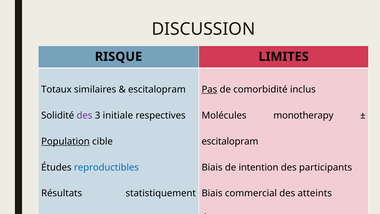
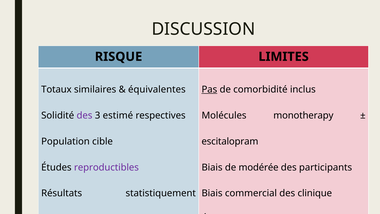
escitalopram: escitalopram -> équivalentes (157, 89)
initiale: initiale -> estimé (118, 115)
Population underline: present -> none (65, 141)
reproductibles colour: blue -> purple (106, 167)
intention: intention -> modérée (259, 167)
atteints: atteints -> clinique (315, 193)
